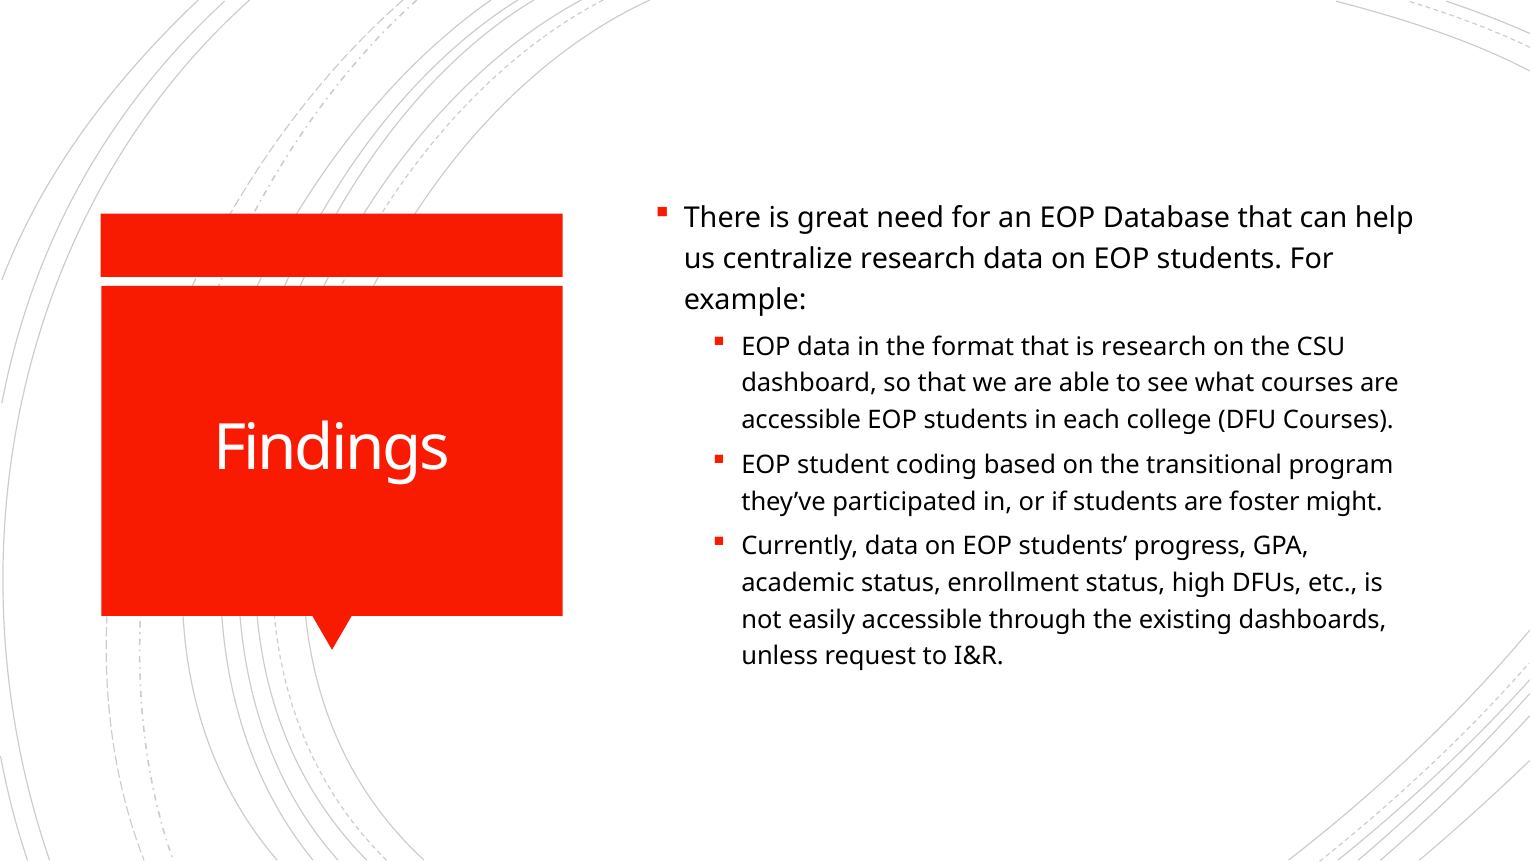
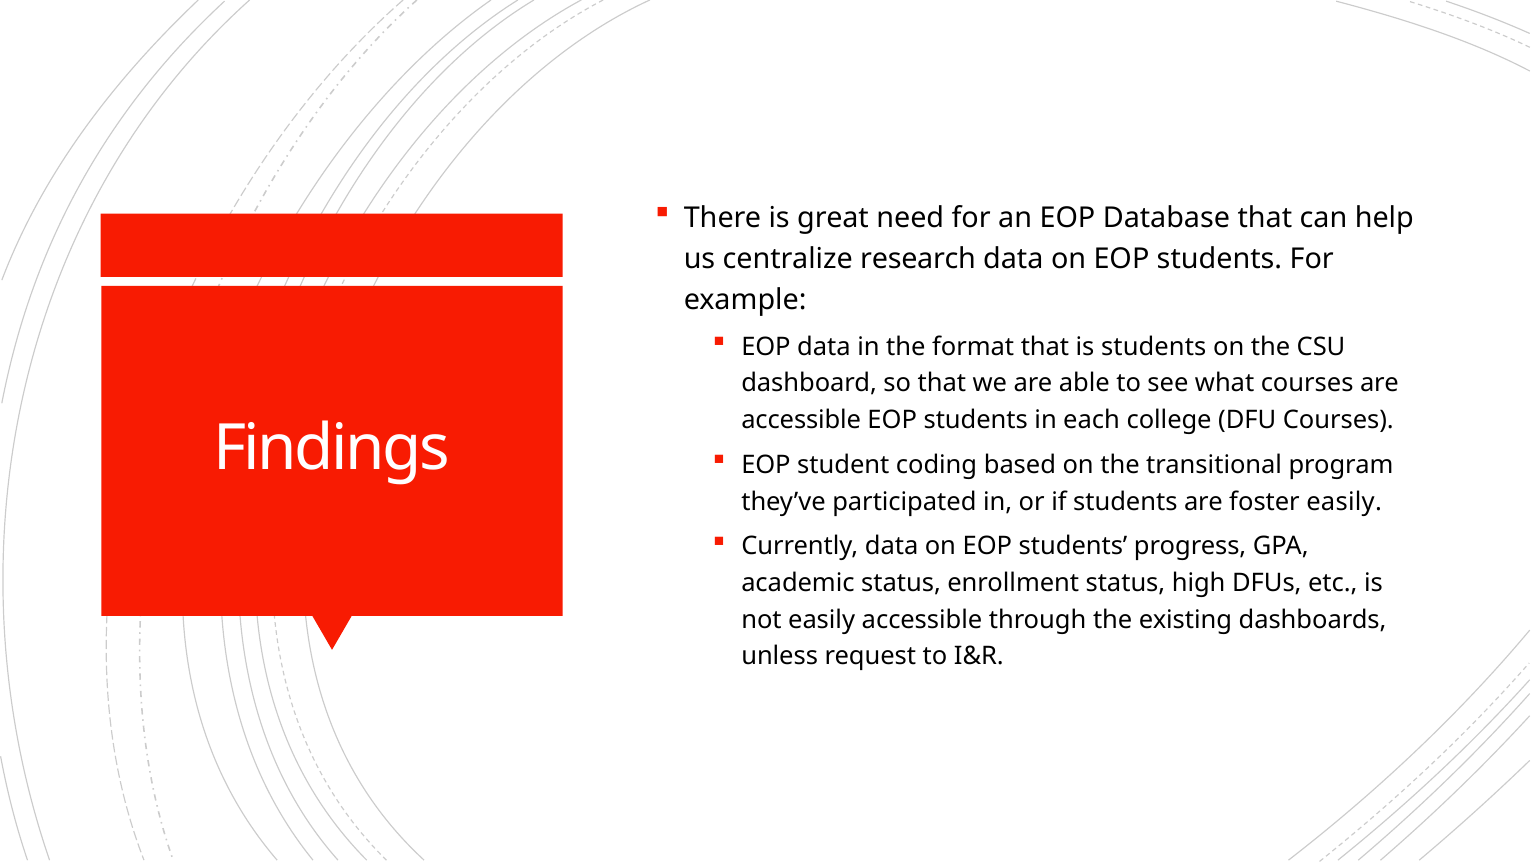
is research: research -> students (1154, 347)
foster might: might -> easily (1344, 502)
